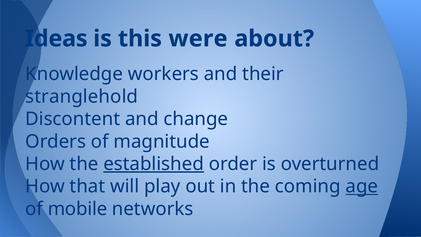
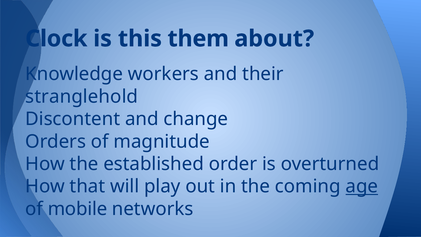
Ideas: Ideas -> Clock (56, 39)
were: were -> them (198, 39)
established underline: present -> none (154, 164)
